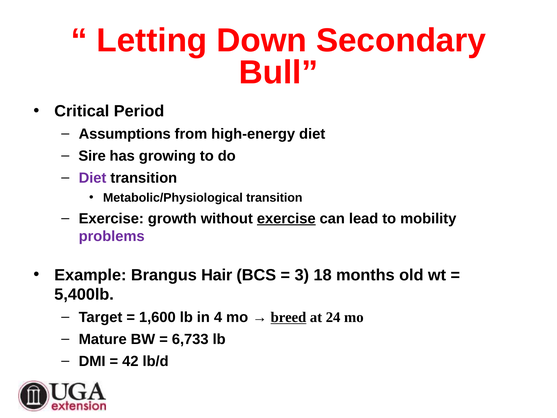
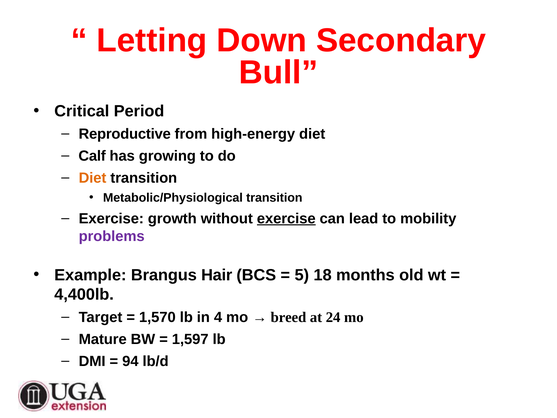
Assumptions: Assumptions -> Reproductive (125, 134)
Sire: Sire -> Calf (92, 156)
Diet colour: purple -> orange (93, 178)
3: 3 -> 5 (302, 275)
5,400lb: 5,400lb -> 4,400lb (84, 294)
1,600: 1,600 -> 1,570 (157, 317)
breed underline: present -> none (288, 317)
6,733: 6,733 -> 1,597 (190, 339)
42: 42 -> 94 (130, 361)
